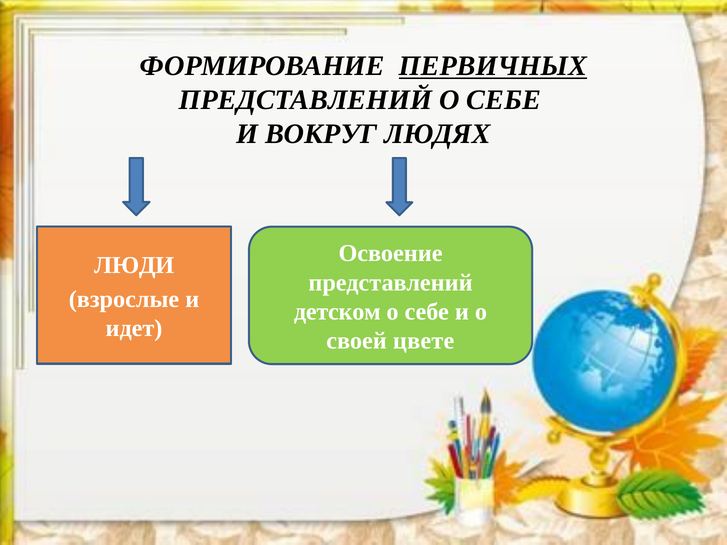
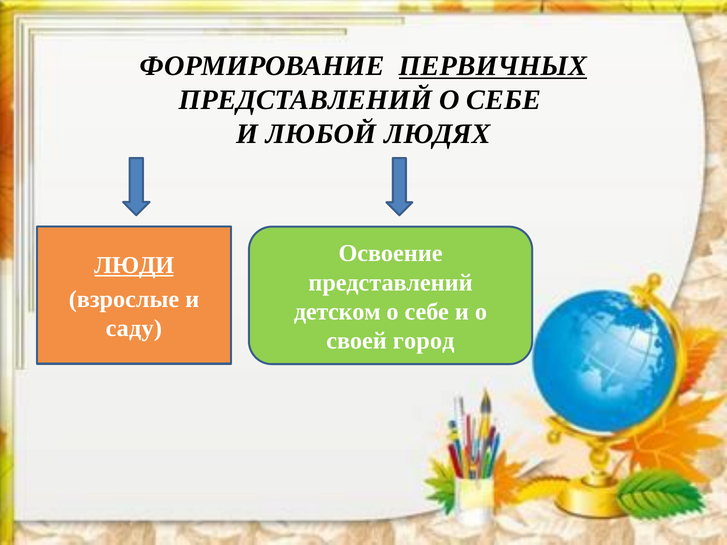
ВОКРУГ: ВОКРУГ -> ЛЮБОЙ (321, 134)
ЛЮДИ underline: none -> present (134, 266)
идет: идет -> саду (134, 329)
цвете: цвете -> город (424, 341)
